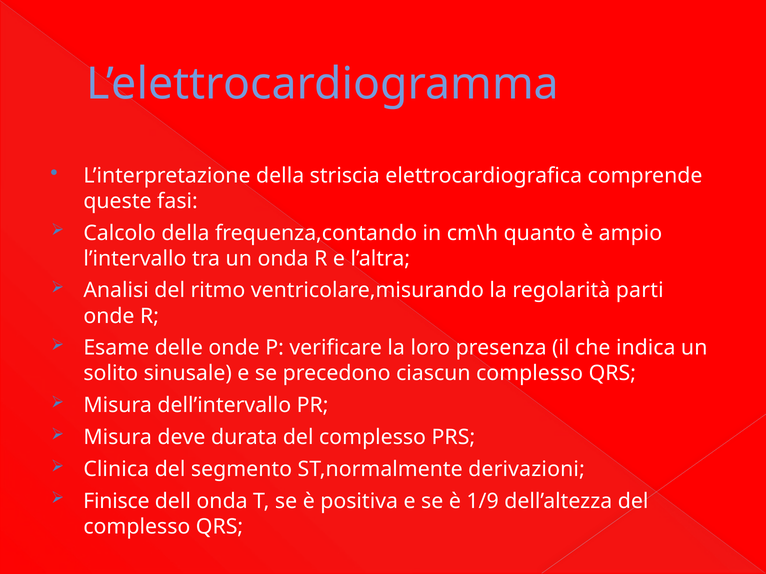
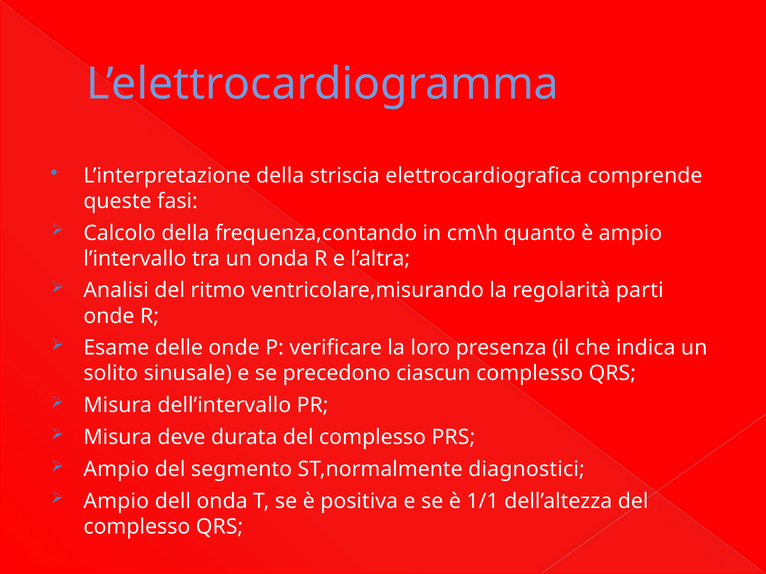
Clinica: Clinica -> Ampio (116, 470)
derivazioni: derivazioni -> diagnostici (527, 470)
Finisce: Finisce -> Ampio (116, 501)
1/9: 1/9 -> 1/1 (483, 501)
